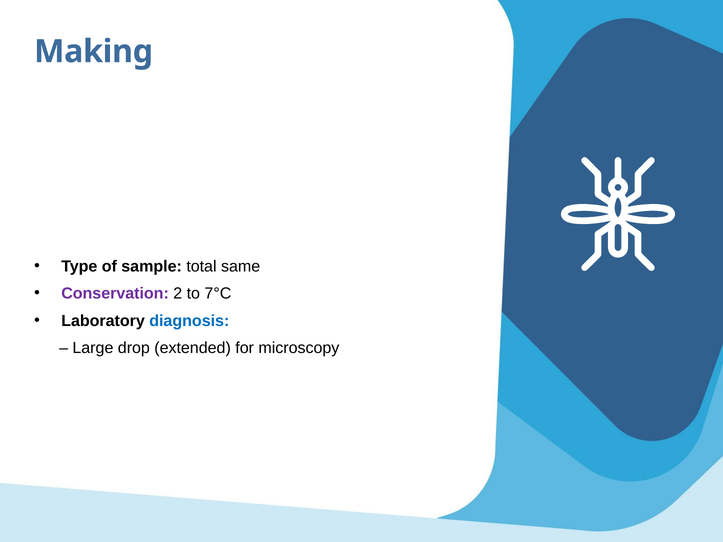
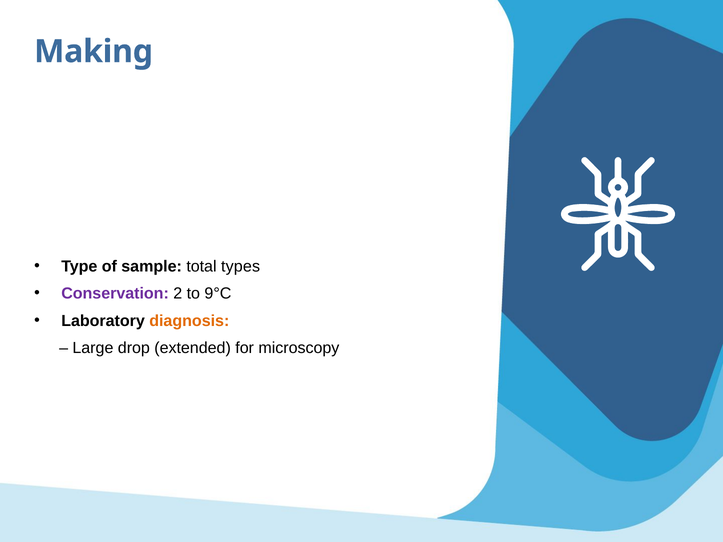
same: same -> types (241, 266)
7°C: 7°C -> 9°C (218, 294)
diagnosis colour: blue -> orange (189, 321)
